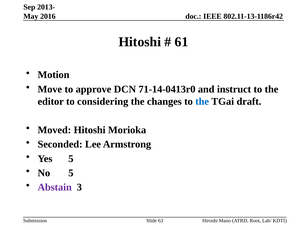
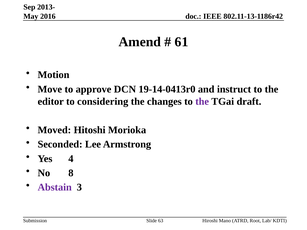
Hitoshi: Hitoshi -> Amend (140, 42)
71-14-0413r0: 71-14-0413r0 -> 19-14-0413r0 (167, 89)
the colour: blue -> purple (202, 102)
Yes 5: 5 -> 4 (71, 159)
No 5: 5 -> 8 (71, 173)
